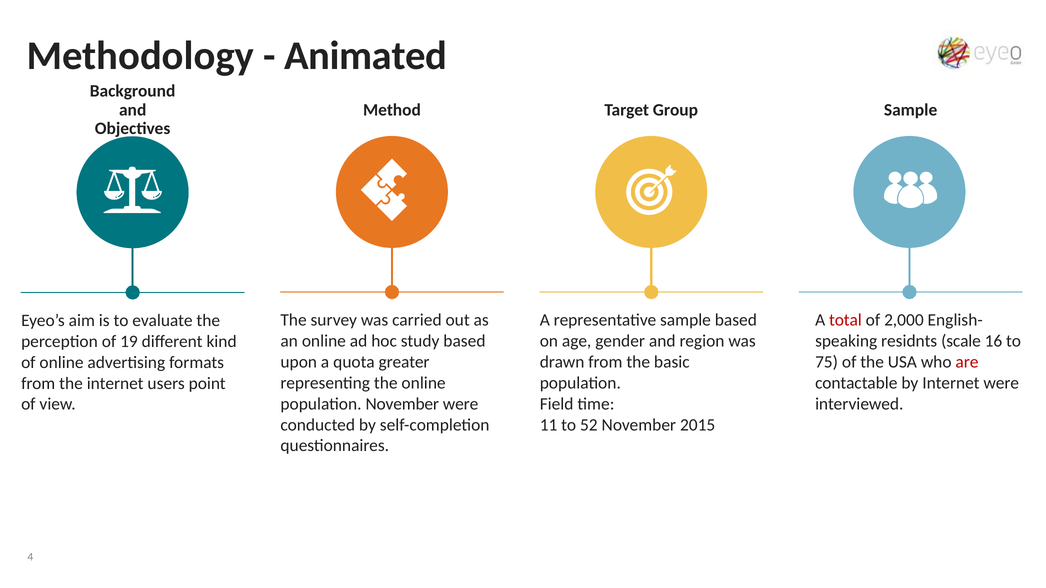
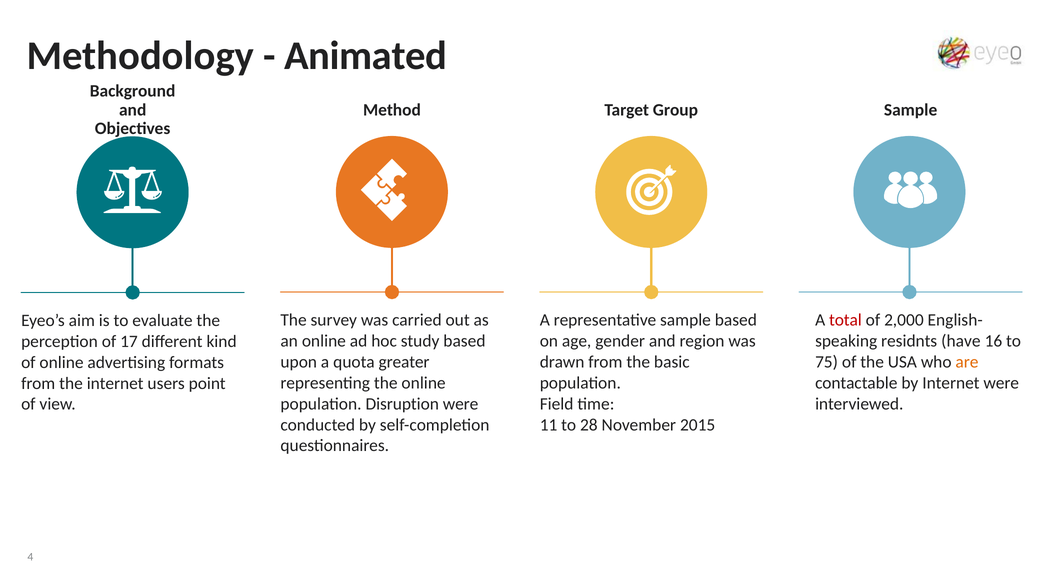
scale: scale -> have (961, 341)
19: 19 -> 17 (129, 342)
are colour: red -> orange (967, 362)
population November: November -> Disruption (402, 404)
52: 52 -> 28 (589, 425)
